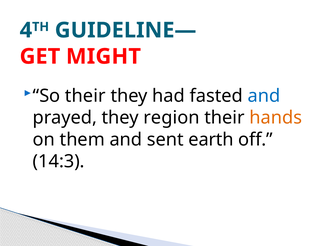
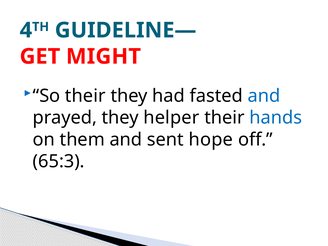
region: region -> helper (171, 118)
hands colour: orange -> blue (276, 118)
earth: earth -> hope (211, 140)
14:3: 14:3 -> 65:3 (59, 161)
